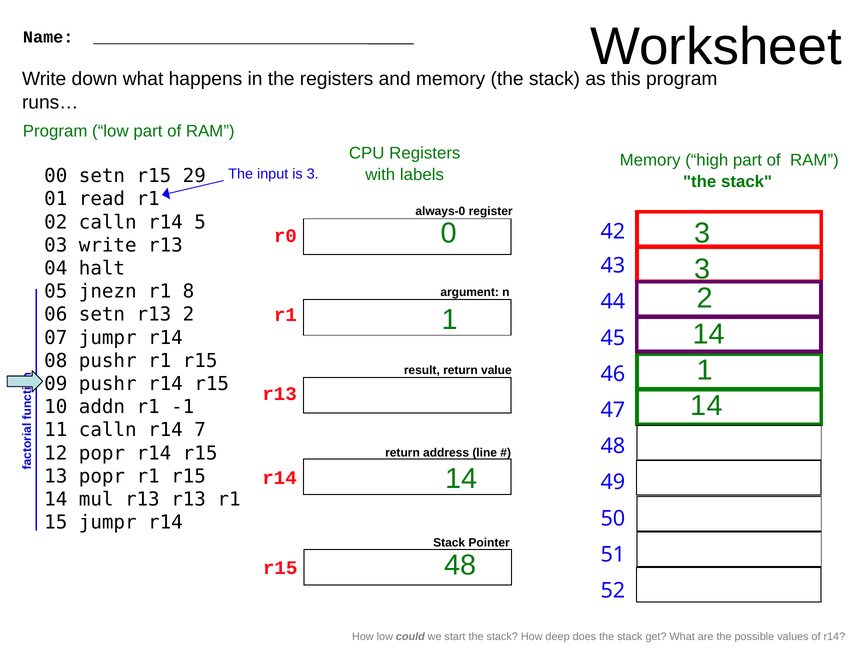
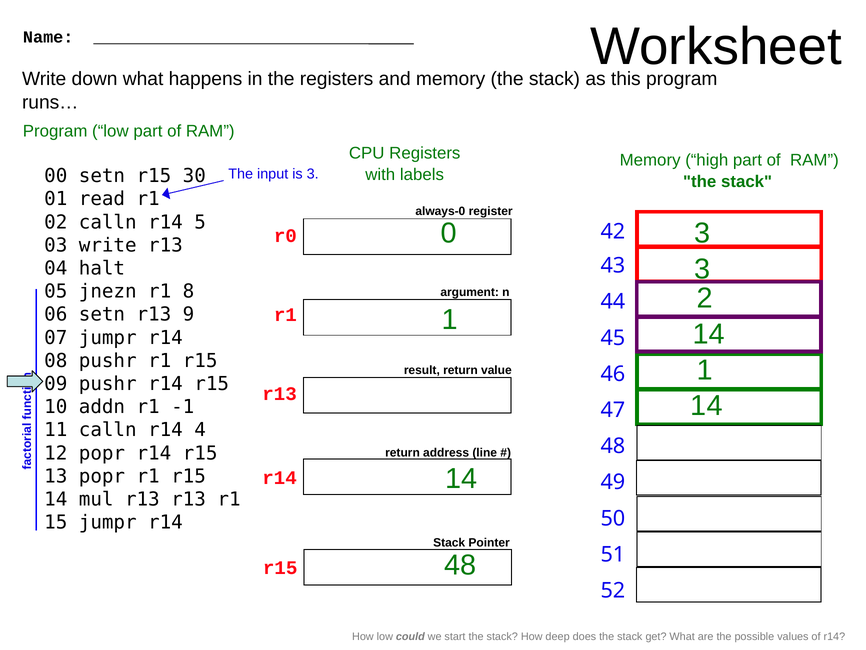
29: 29 -> 30 (194, 176)
r13 2: 2 -> 9 (189, 314)
7: 7 -> 4 (200, 430)
